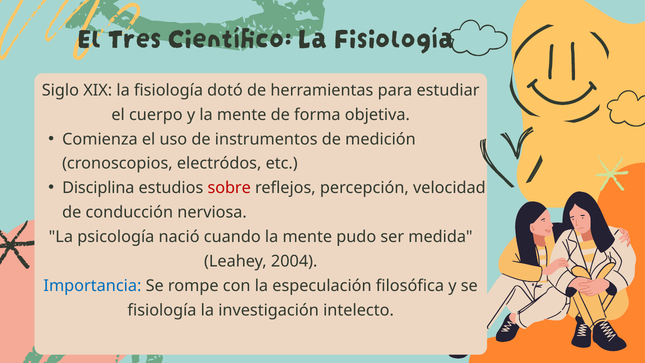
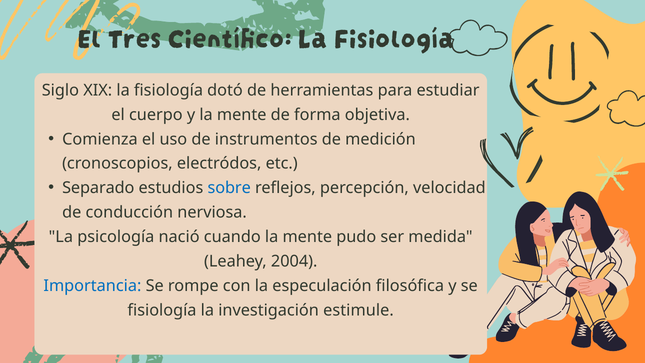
Disciplina: Disciplina -> Separado (98, 188)
sobre colour: red -> blue (229, 188)
intelecto: intelecto -> estimule (358, 310)
